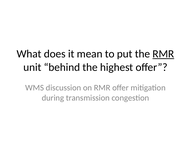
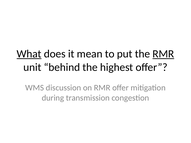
What underline: none -> present (29, 54)
